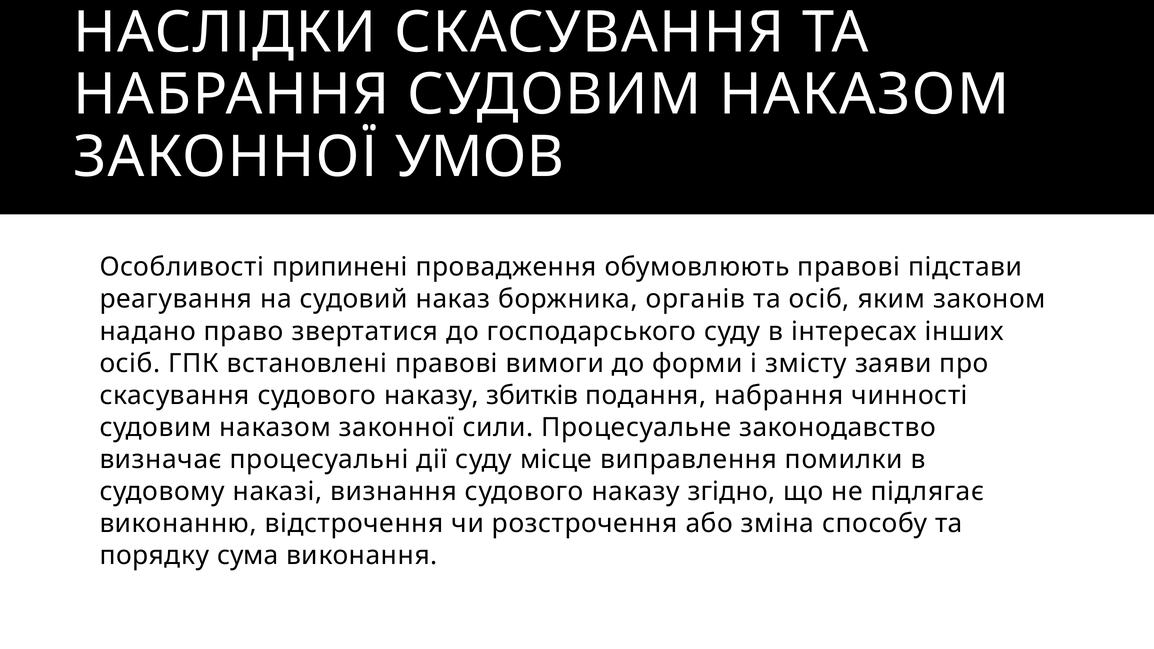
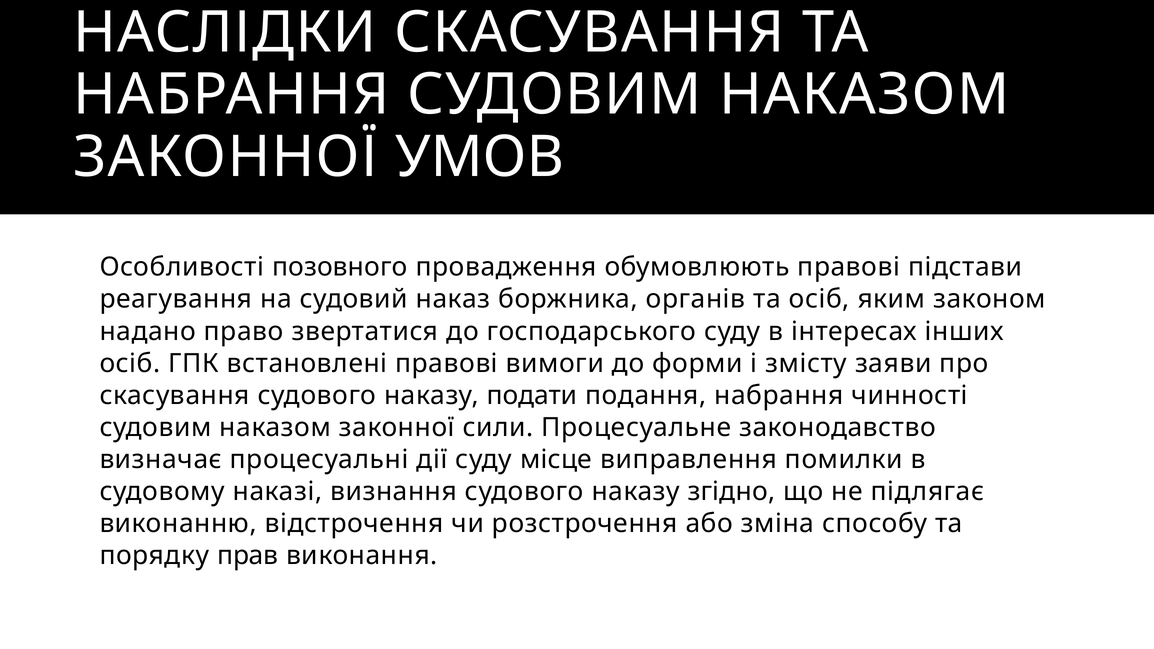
припинені: припинені -> позовного (340, 267)
збитків: збитків -> подати (532, 395)
сума: сума -> прав (248, 556)
